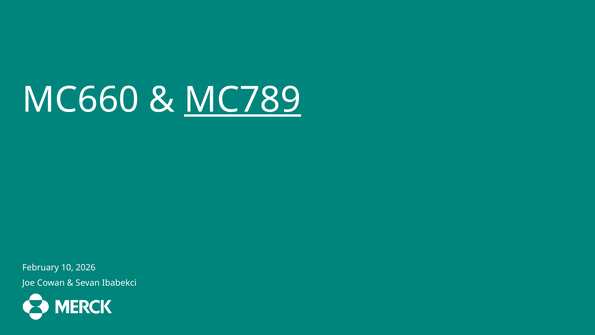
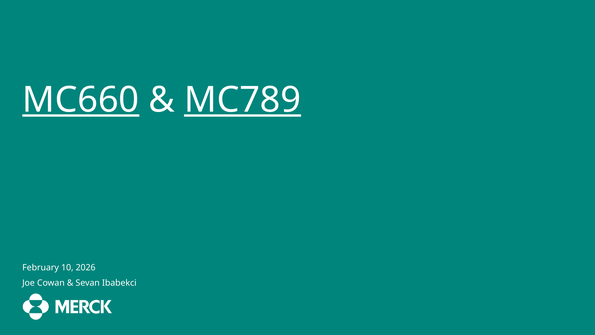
MC660 underline: none -> present (81, 100)
